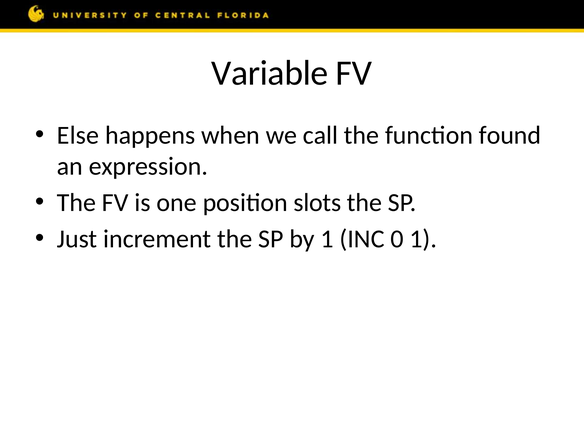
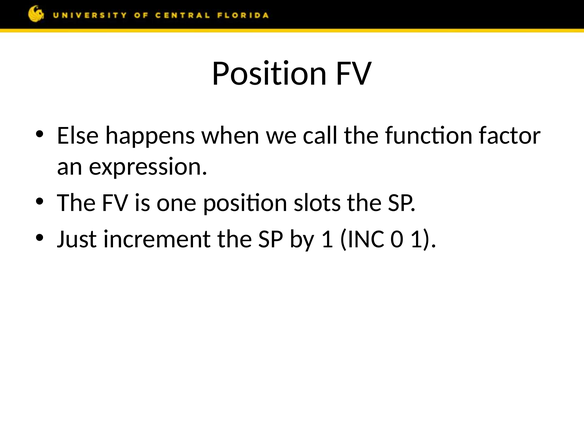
Variable: Variable -> Position (270, 73)
found: found -> factor (510, 135)
